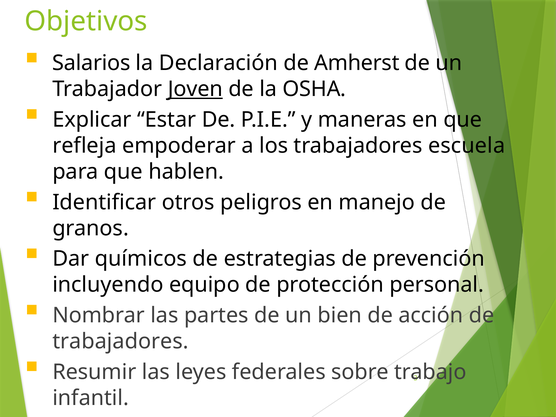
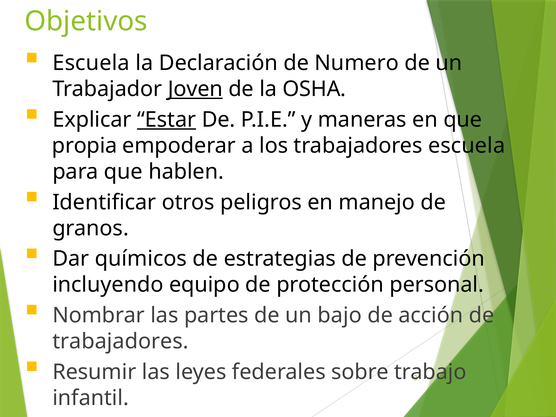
Salarios: Salarios -> Escuela (91, 63)
Amherst: Amherst -> Numero (357, 63)
Estar underline: none -> present (167, 120)
refleja: refleja -> propia (85, 146)
bien: bien -> bajo (340, 315)
